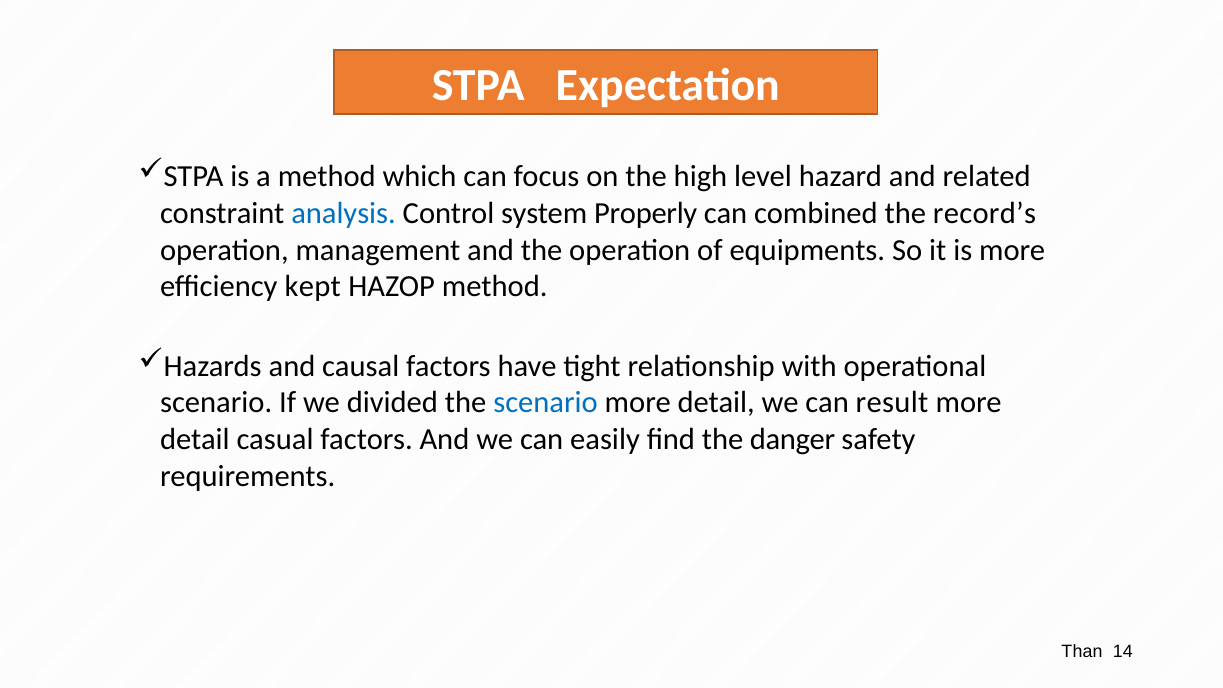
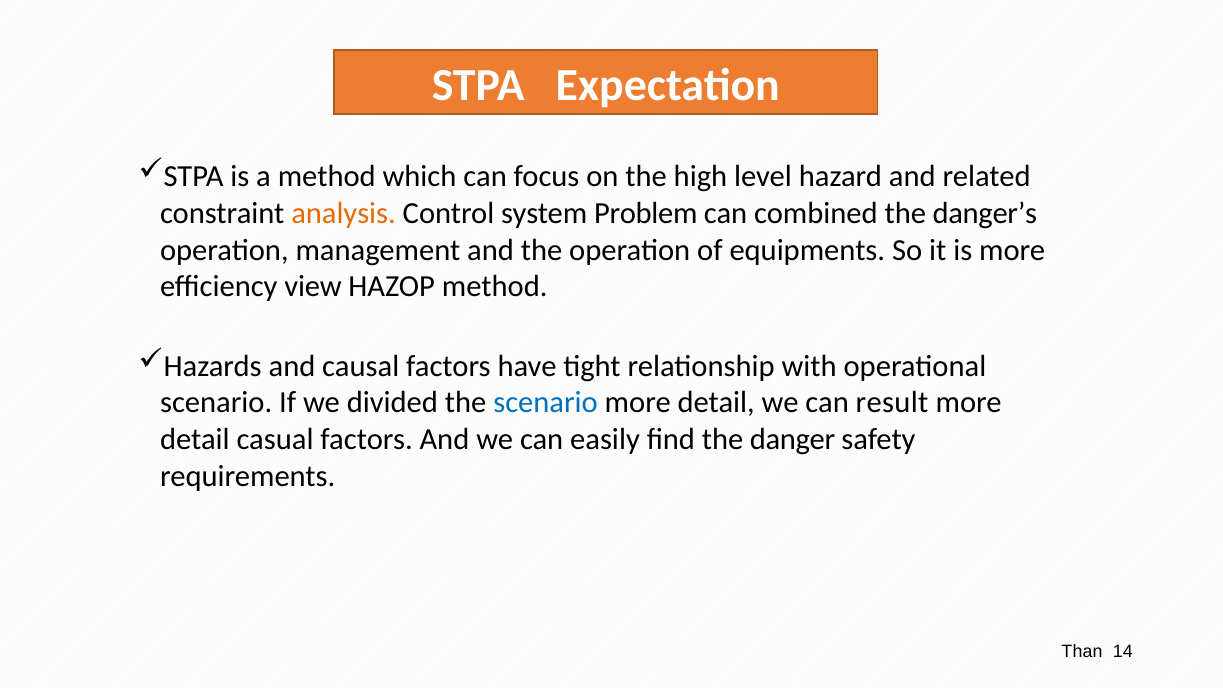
analysis colour: blue -> orange (344, 213)
Properly: Properly -> Problem (646, 213)
record’s: record’s -> danger’s (985, 213)
kept: kept -> view (313, 287)
